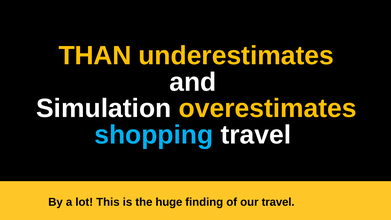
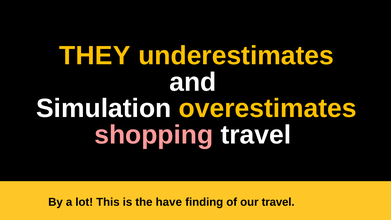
THAN: THAN -> THEY (95, 56)
shopping colour: light blue -> pink (154, 135)
huge: huge -> have (169, 202)
